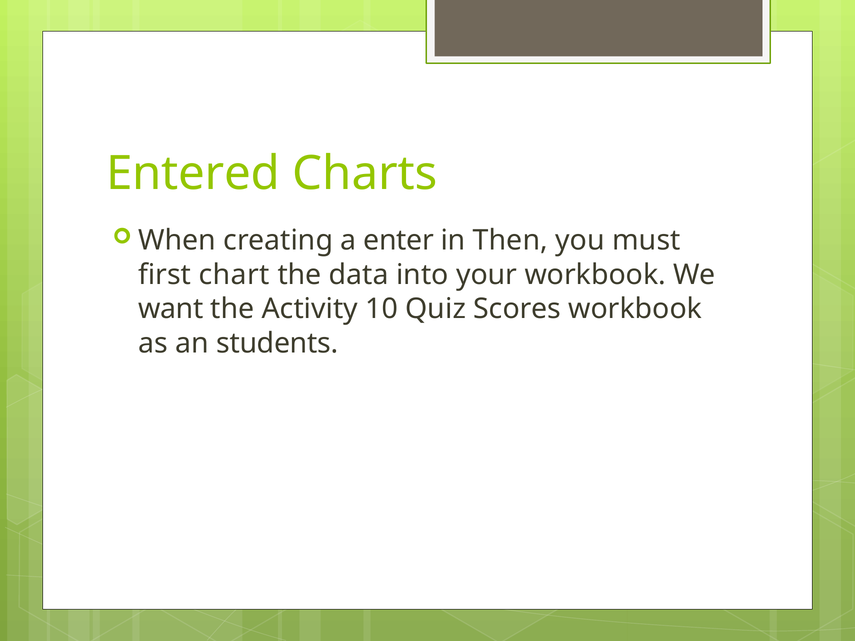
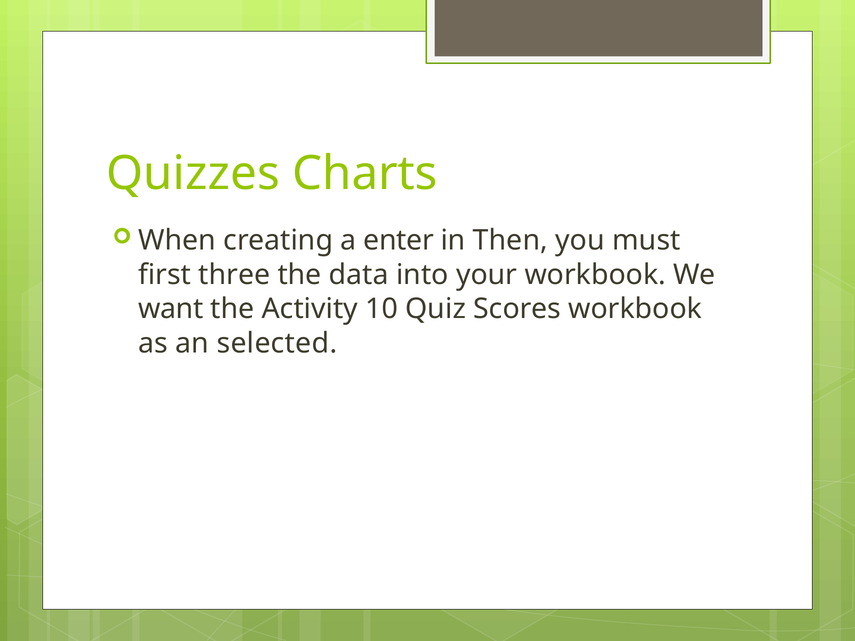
Entered: Entered -> Quizzes (193, 174)
chart: chart -> three (234, 275)
students: students -> selected (277, 343)
